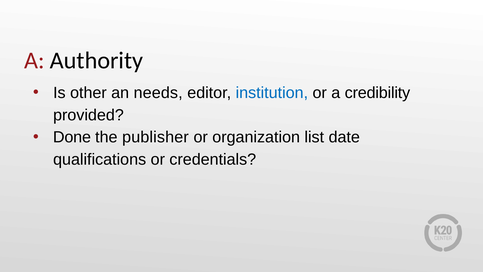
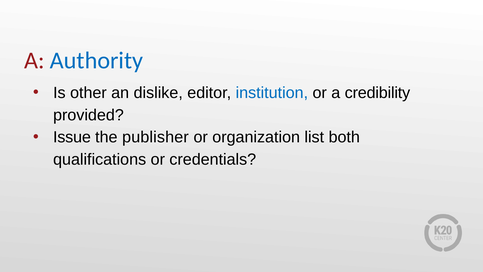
Authority colour: black -> blue (96, 60)
needs: needs -> dislike (158, 93)
Done: Done -> Issue (72, 137)
date: date -> both (344, 137)
